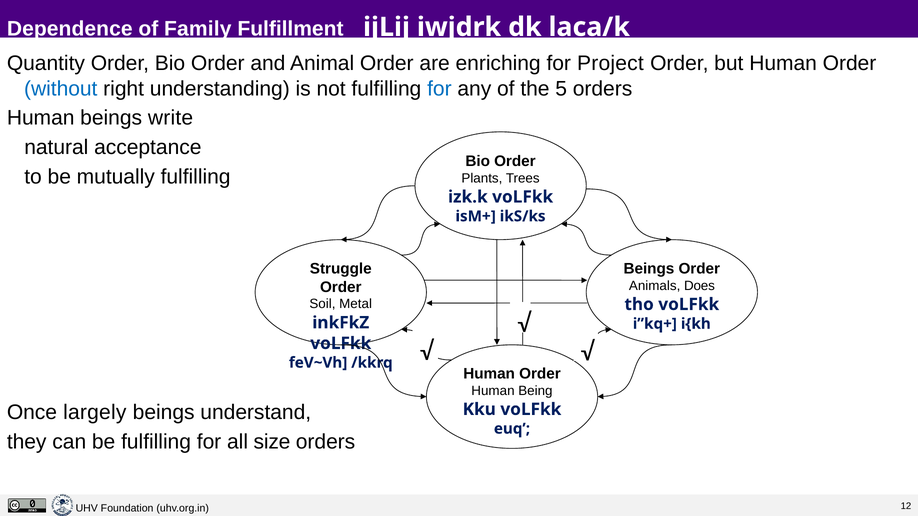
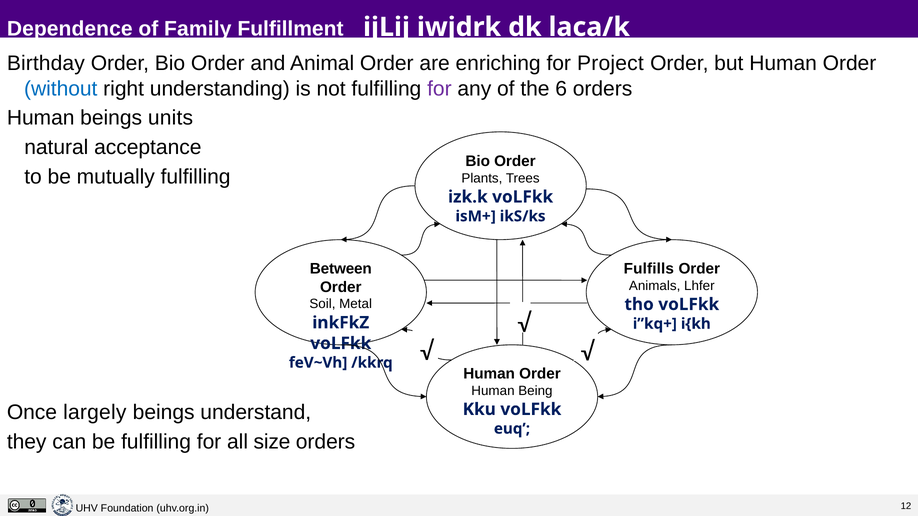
Quantity: Quantity -> Birthday (46, 63)
for colour: blue -> purple (439, 89)
5: 5 -> 6 (561, 89)
write: write -> units (171, 118)
Struggle: Struggle -> Between (341, 269)
Beings: Beings -> Fulfills (649, 269)
Does: Does -> Lhfer (699, 286)
